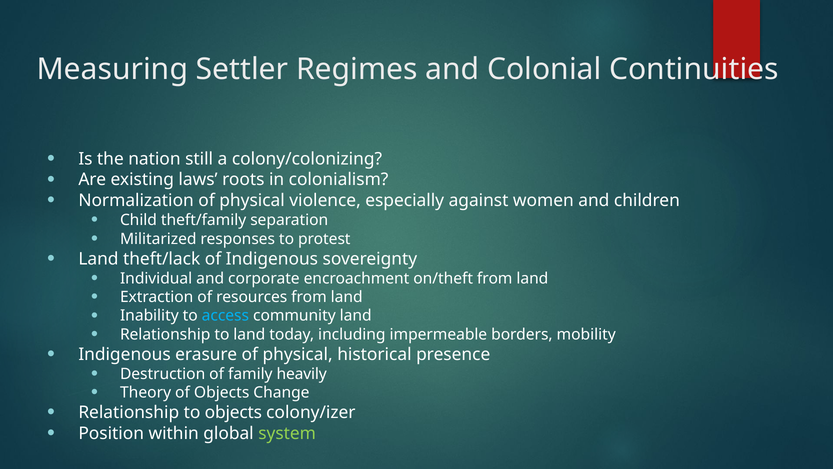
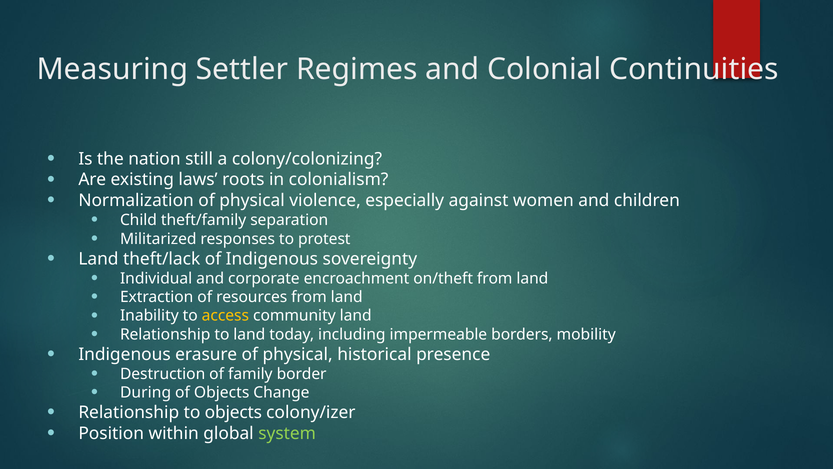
access colour: light blue -> yellow (225, 315)
heavily: heavily -> border (302, 374)
Theory: Theory -> During (146, 392)
